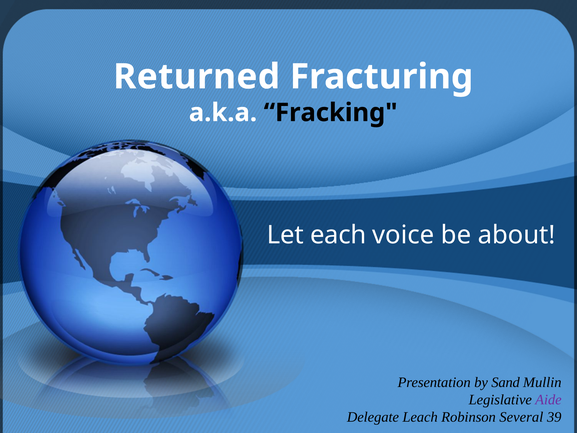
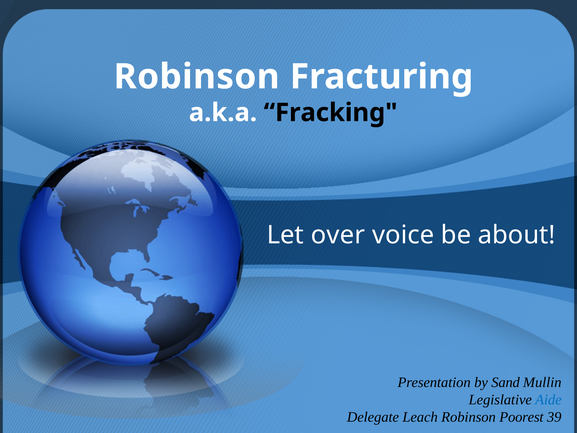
Returned: Returned -> Robinson (197, 77)
each: each -> over (338, 235)
Aide colour: purple -> blue (548, 399)
Several: Several -> Poorest (521, 417)
